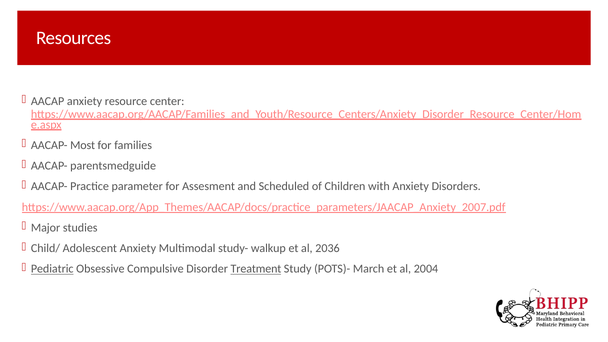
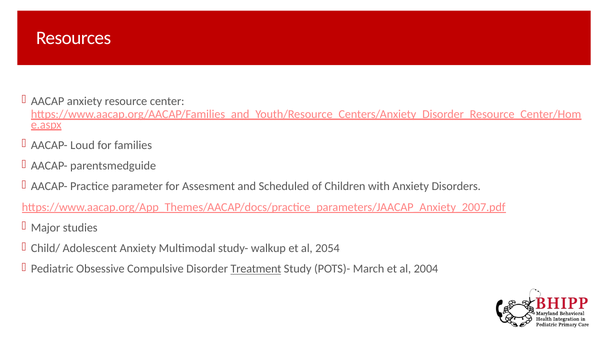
Most: Most -> Loud (83, 145)
2036: 2036 -> 2054 (328, 248)
Pediatric underline: present -> none (52, 269)
